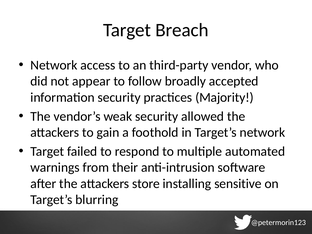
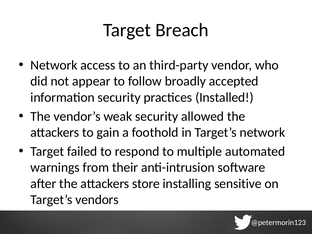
Majority: Majority -> Installed (224, 97)
blurring: blurring -> vendors (97, 200)
